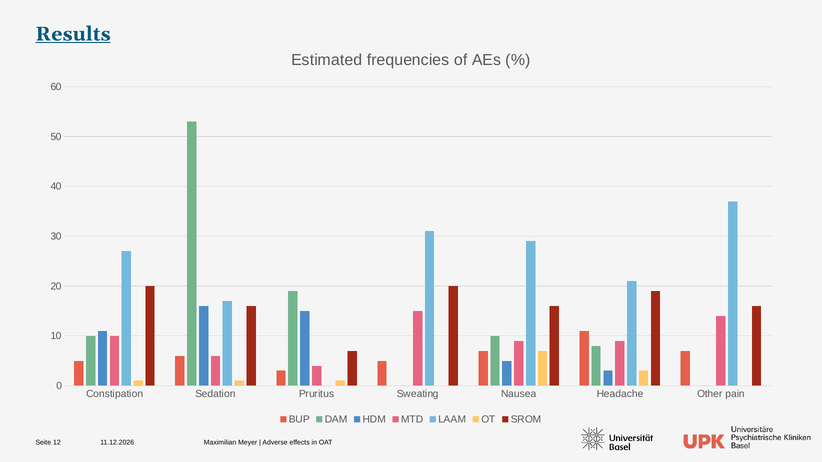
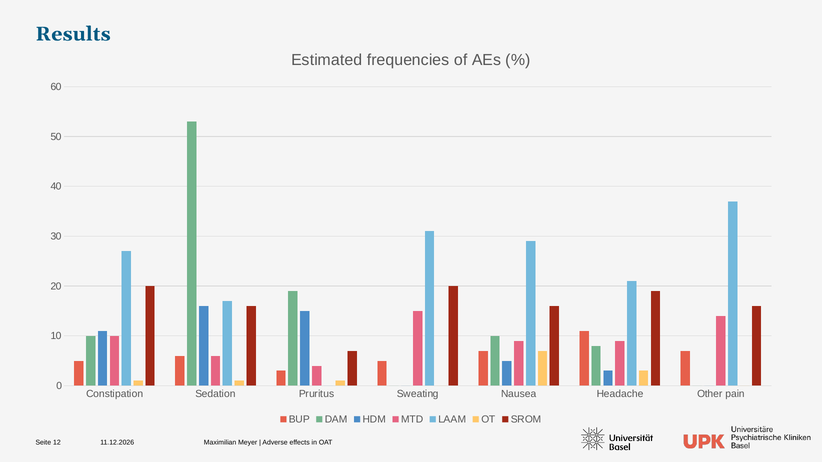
Results underline: present -> none (73, 34)
